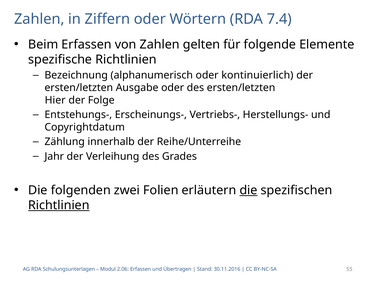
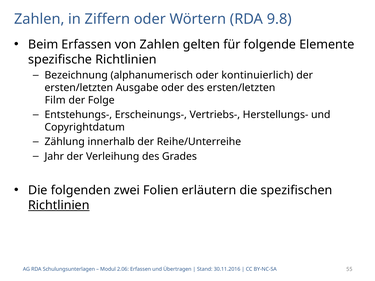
7.4: 7.4 -> 9.8 (279, 19)
Hier: Hier -> Film (55, 100)
die underline: present -> none (249, 190)
